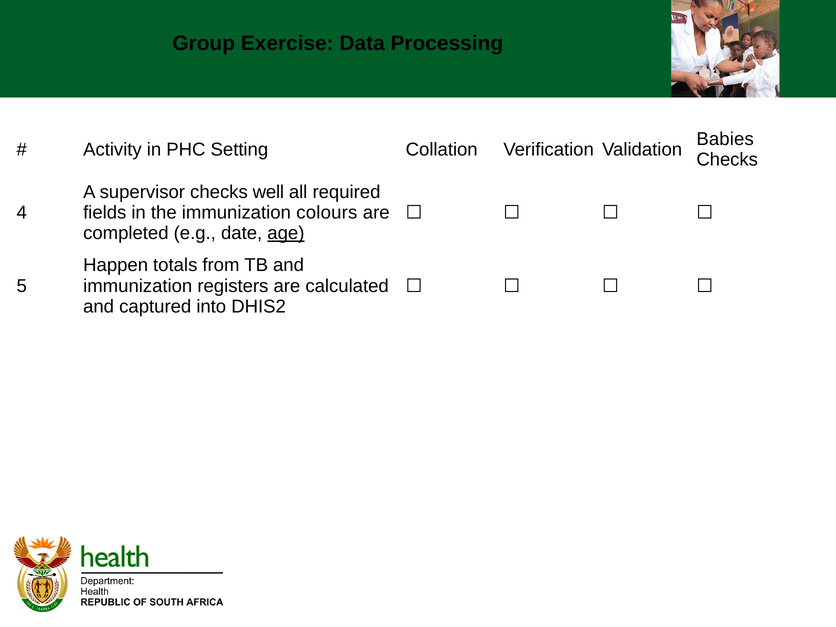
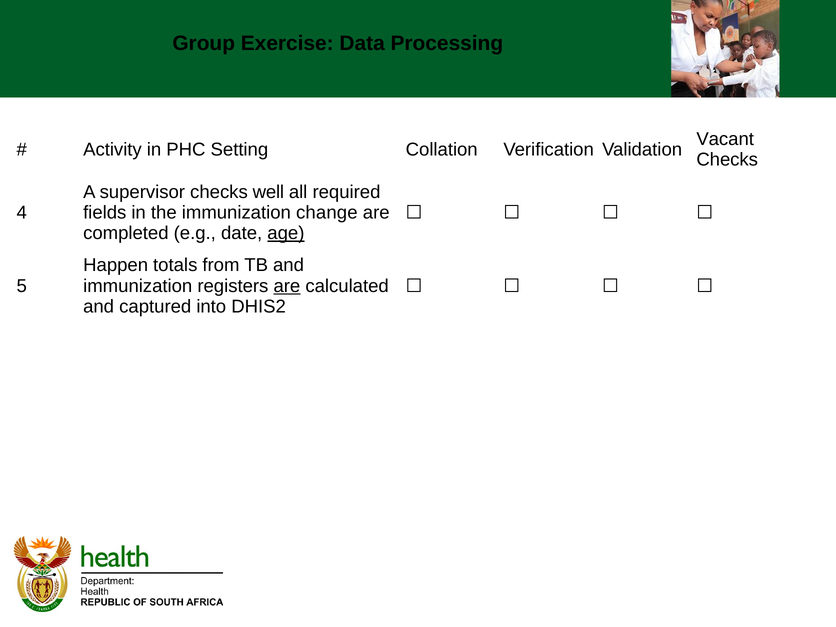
Babies: Babies -> Vacant (725, 139)
colours: colours -> change (327, 213)
are underline: none -> present (287, 286)
